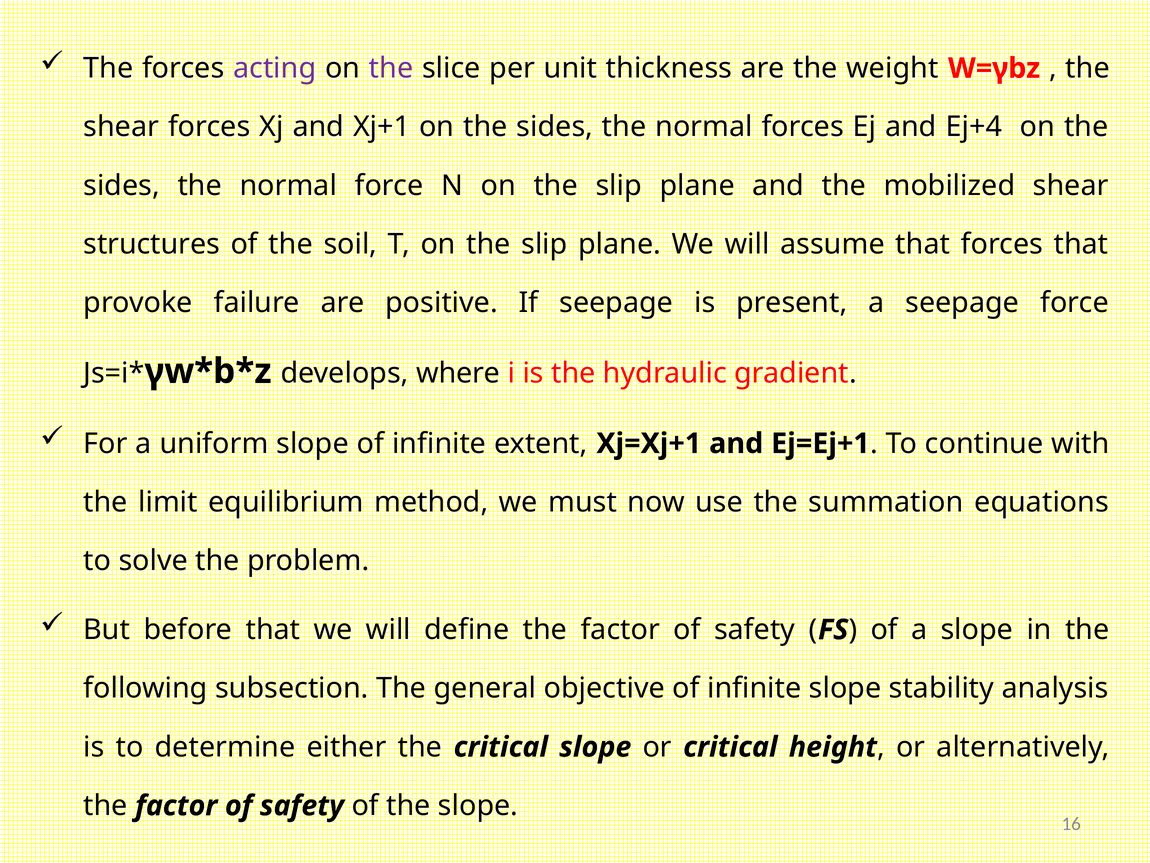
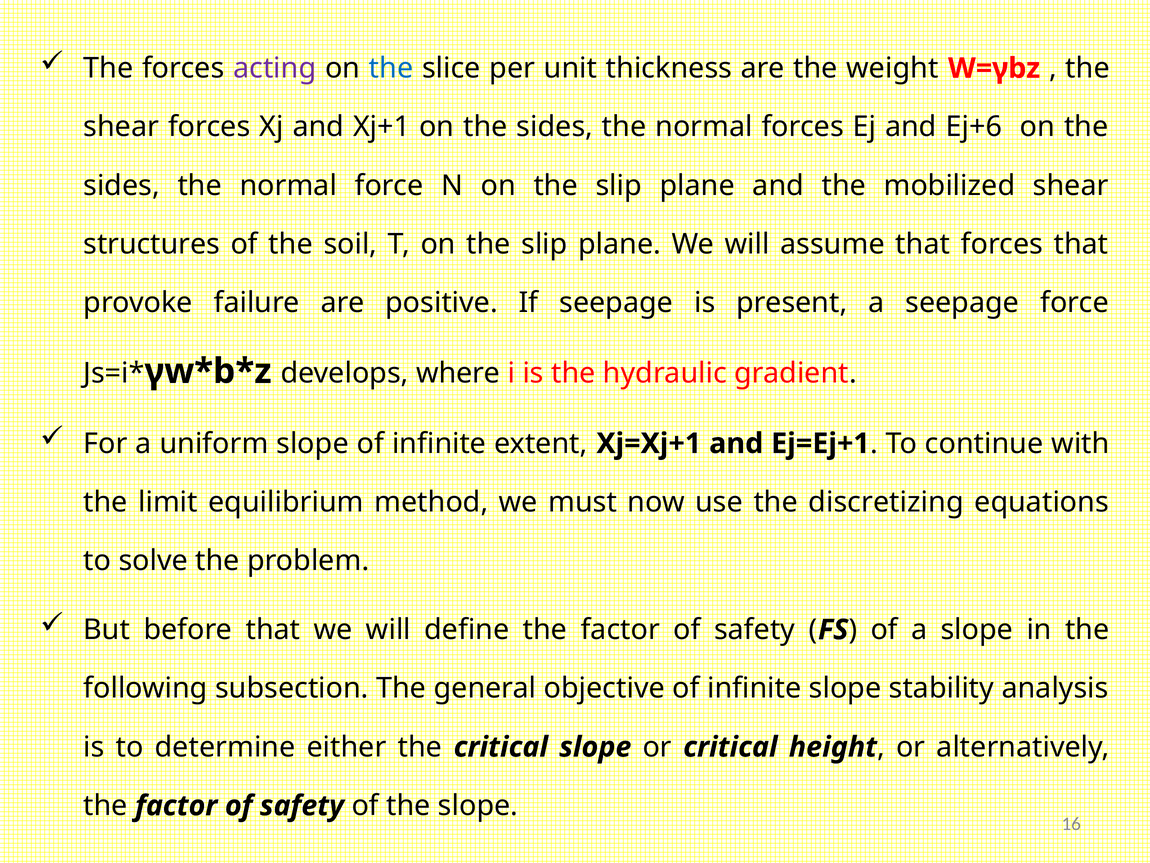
the colour: purple -> blue (391, 68)
Ej+4: Ej+4 -> Ej+6 (974, 127)
summation: summation -> discretizing (886, 502)
